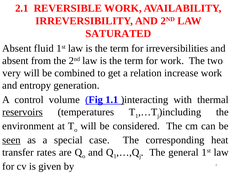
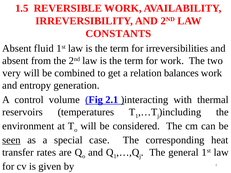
2.1: 2.1 -> 1.5 (22, 8)
SATURATED: SATURATED -> CONSTANTS (118, 34)
increase: increase -> balances (181, 73)
1.1: 1.1 -> 2.1 (112, 100)
reservoirs underline: present -> none (23, 112)
